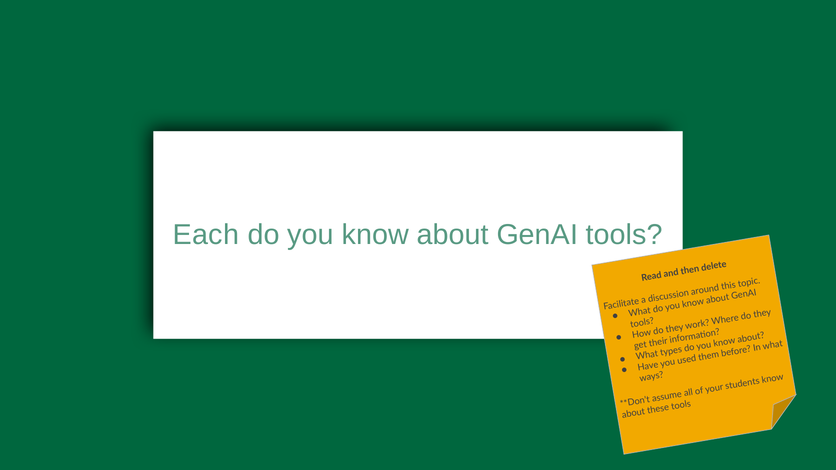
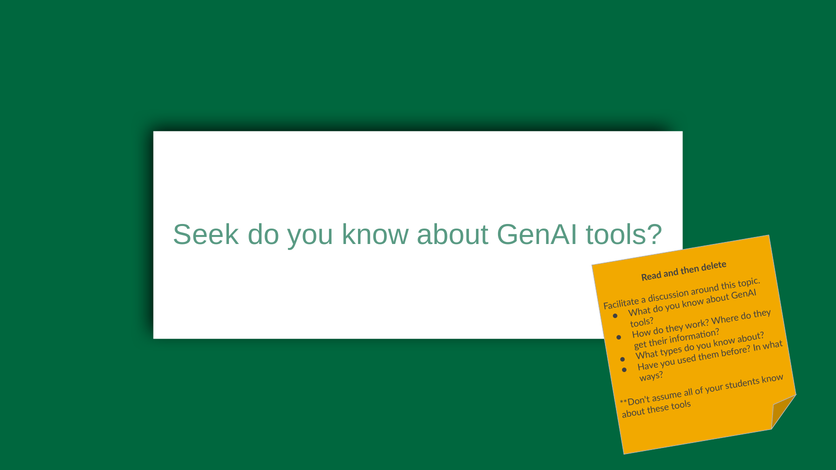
Each: Each -> Seek (206, 235)
